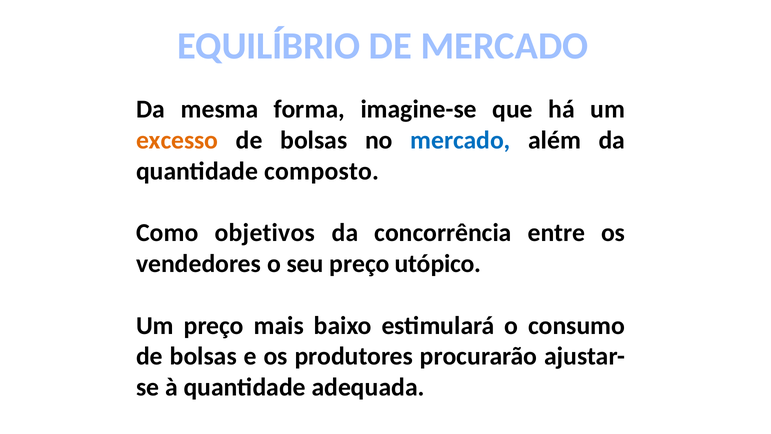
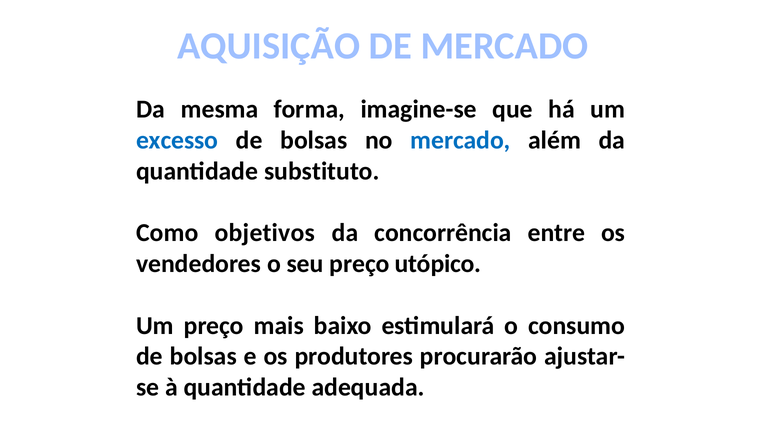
EQUILÍBRIO: EQUILÍBRIO -> AQUISIÇÃO (269, 46)
excesso colour: orange -> blue (177, 140)
composto: composto -> substituto (322, 171)
